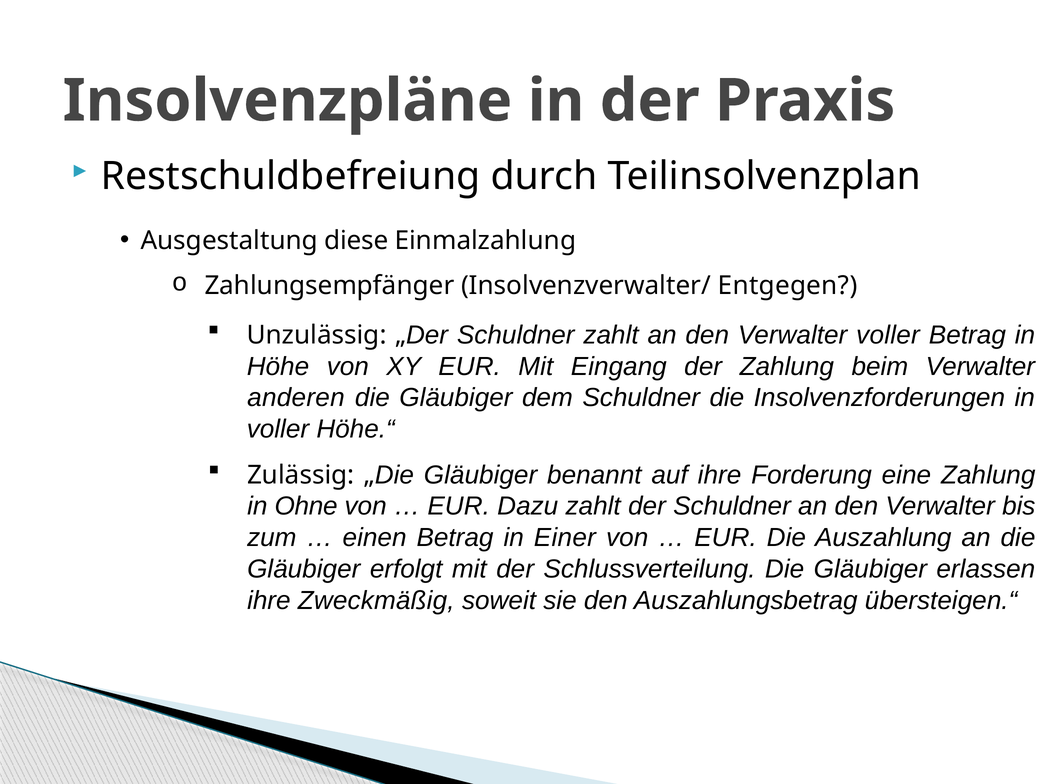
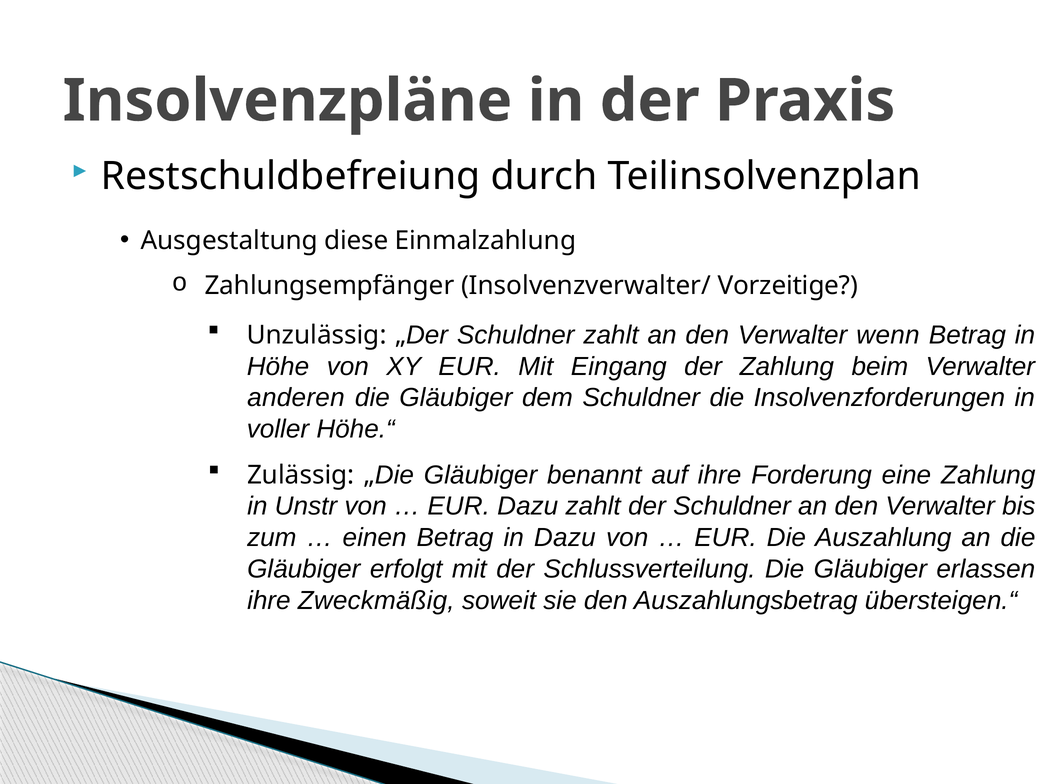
Entgegen: Entgegen -> Vorzeitige (788, 286)
Verwalter voller: voller -> wenn (888, 335)
Ohne: Ohne -> Unstr (306, 507)
in Einer: Einer -> Dazu (565, 538)
